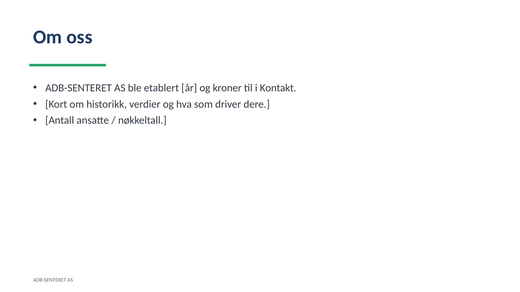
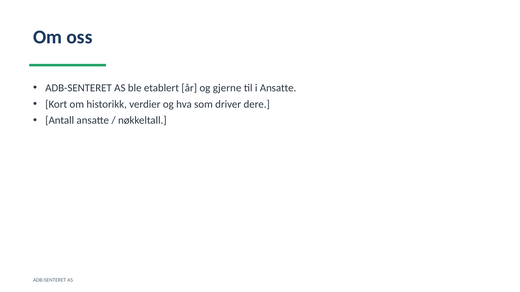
kroner: kroner -> gjerne (227, 88)
i Kontakt: Kontakt -> Ansatte (278, 88)
